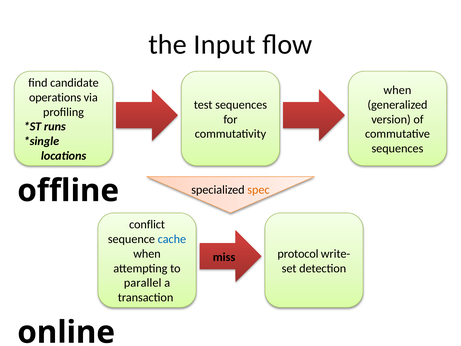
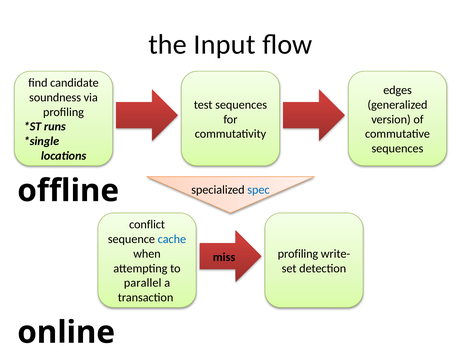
when: when -> edges (398, 90)
operations: operations -> soundness (55, 97)
spec colour: orange -> blue (258, 190)
miss protocol: protocol -> profiling (298, 254)
